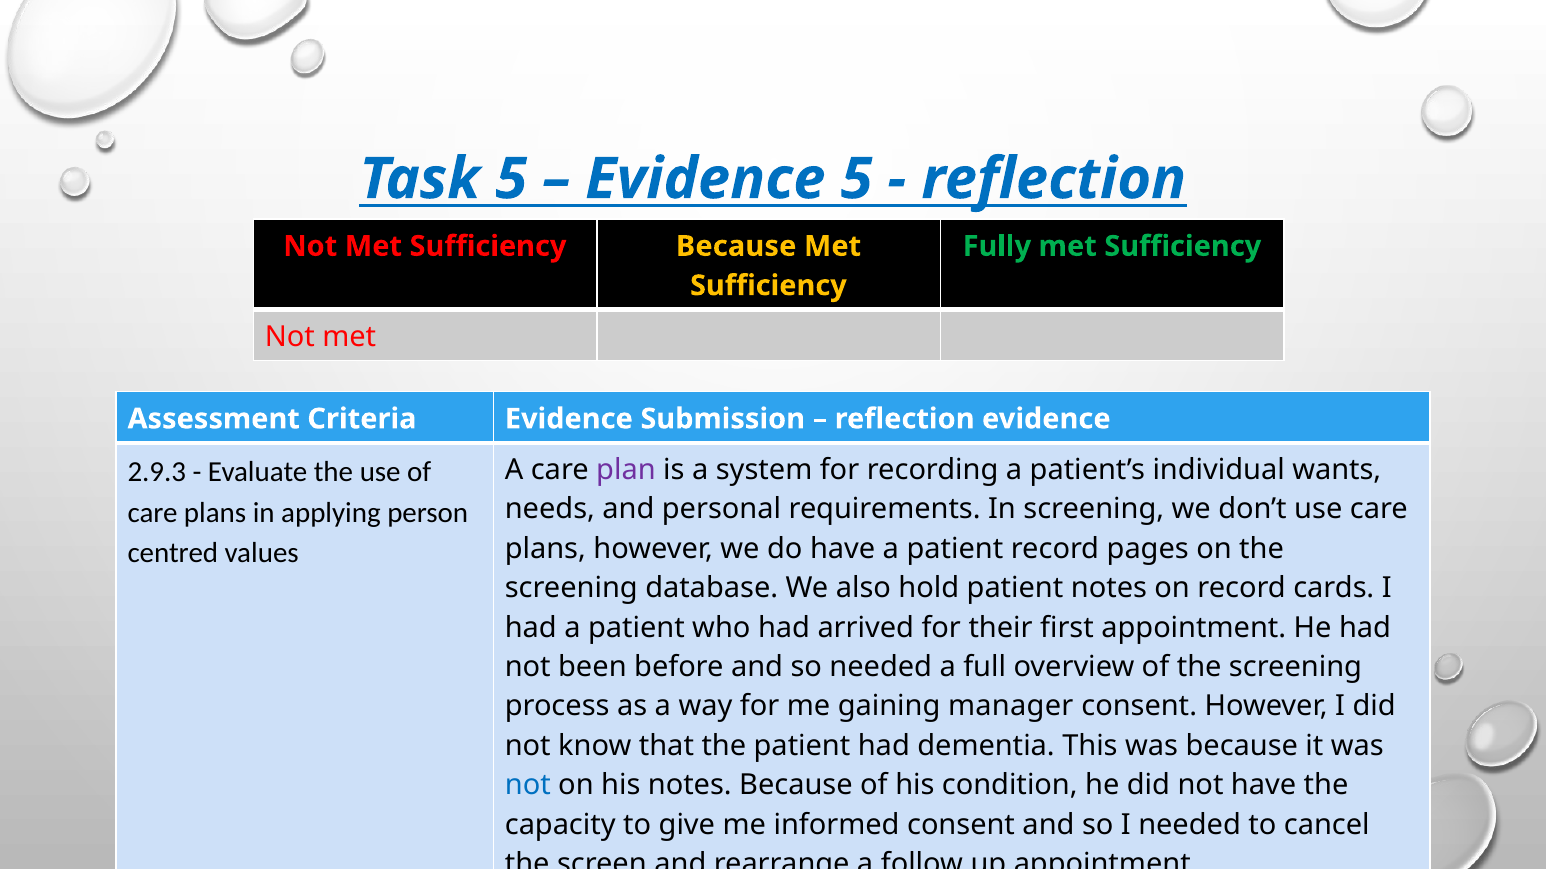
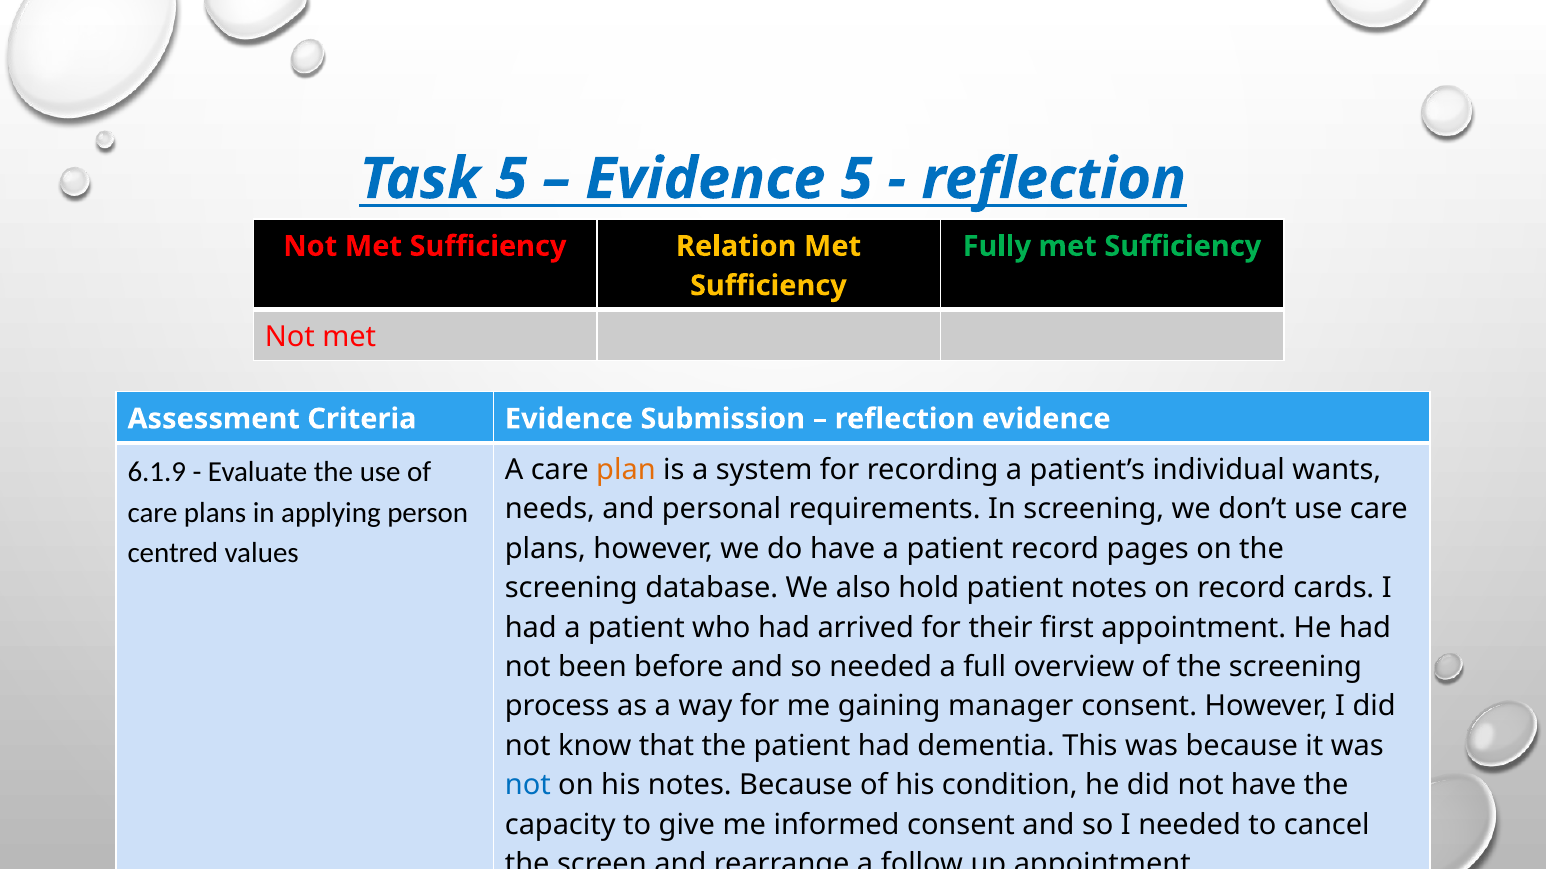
Sufficiency Because: Because -> Relation (736, 246)
2.9.3: 2.9.3 -> 6.1.9 (157, 472)
plan colour: purple -> orange (626, 470)
